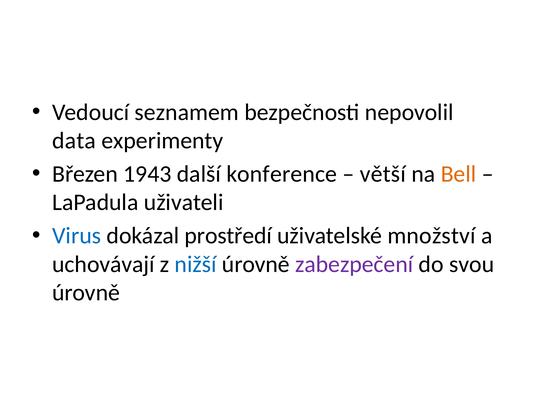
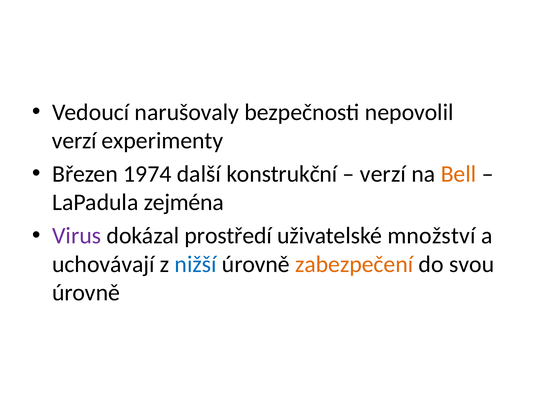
seznamem: seznamem -> narušovaly (187, 112)
data: data -> verzí (74, 141)
1943: 1943 -> 1974 (147, 174)
konference: konference -> konstrukční (282, 174)
větší: větší -> verzí (383, 174)
uživateli: uživateli -> zejména (184, 203)
Virus colour: blue -> purple (77, 236)
zabezpečení colour: purple -> orange (354, 264)
